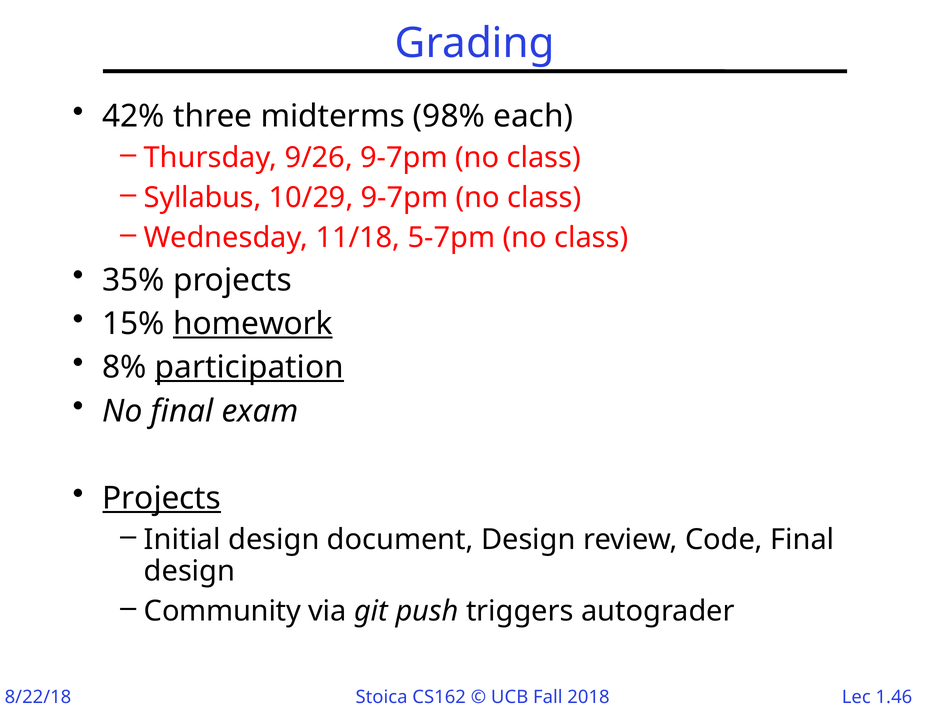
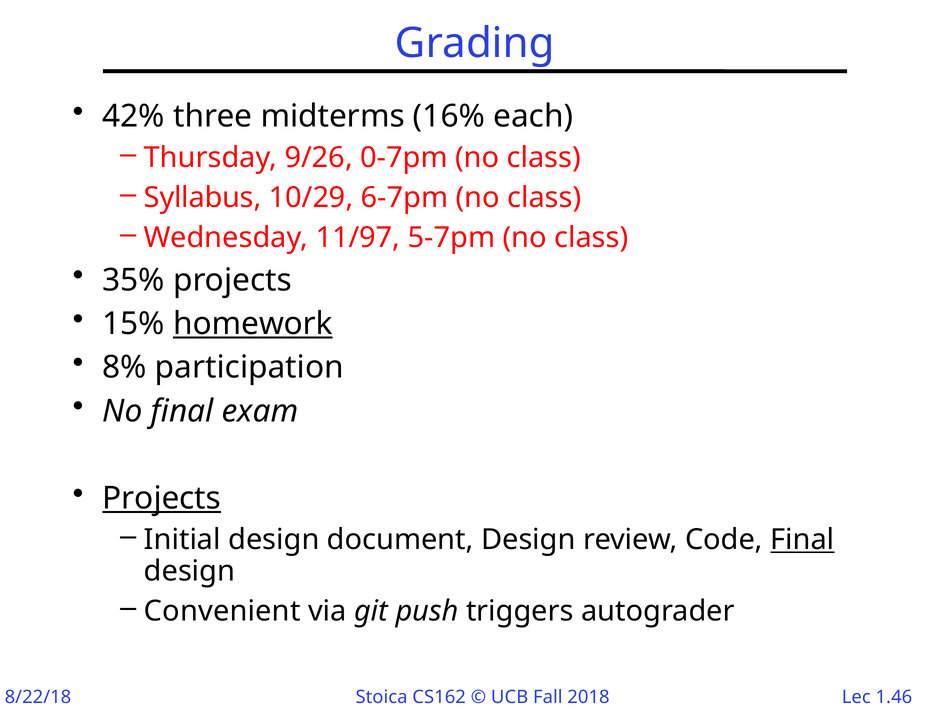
98%: 98% -> 16% (449, 117)
9/26 9-7pm: 9-7pm -> 0-7pm (404, 158)
10/29 9-7pm: 9-7pm -> 6-7pm (405, 198)
11/18: 11/18 -> 11/97 (358, 238)
participation underline: present -> none (249, 368)
Final underline: none -> present (802, 540)
Community: Community -> Convenient (222, 612)
